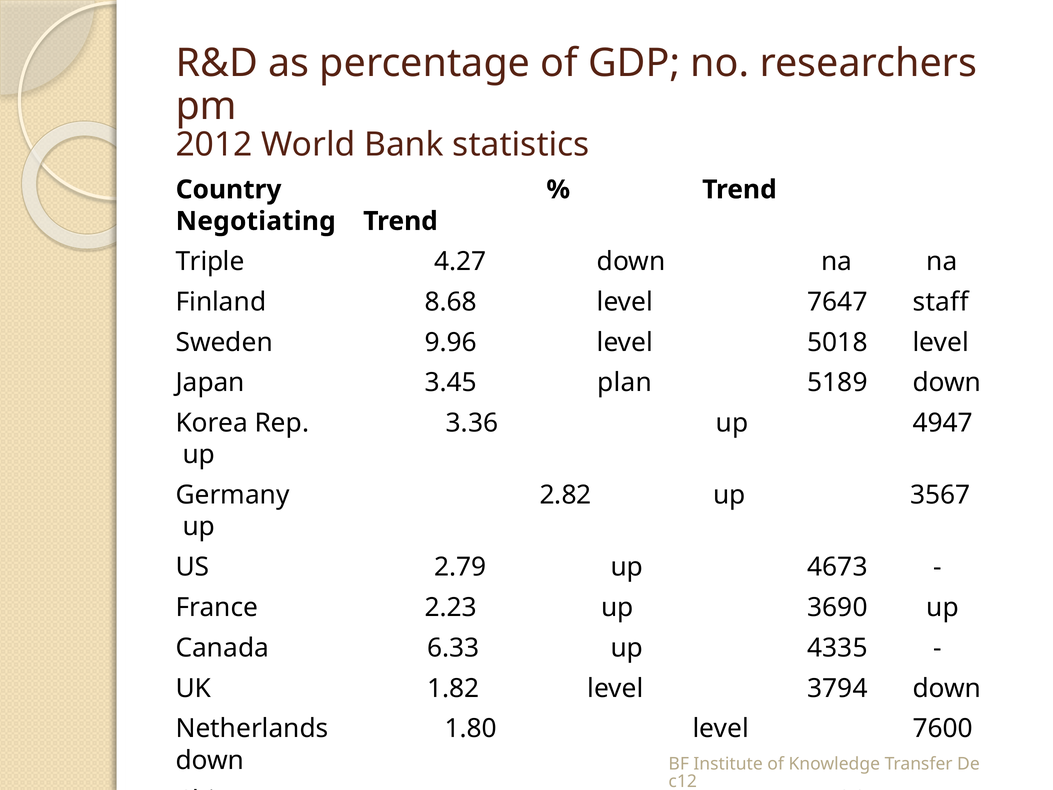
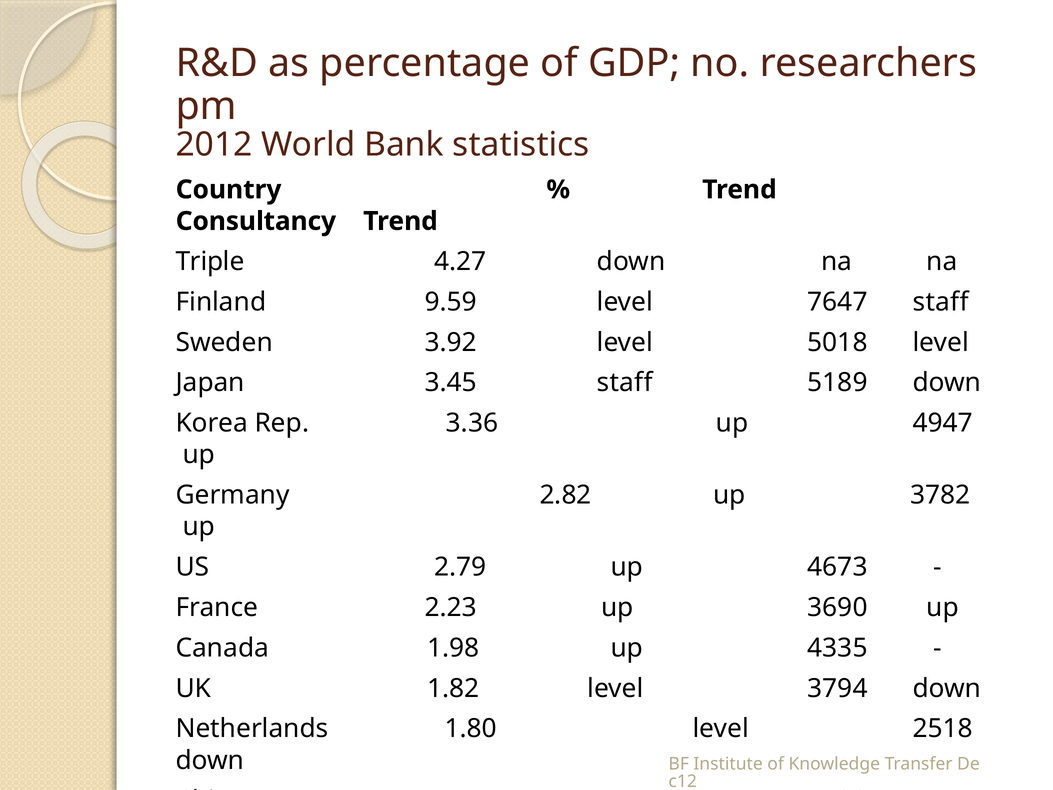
Negotiating: Negotiating -> Consultancy (256, 221)
8.68: 8.68 -> 9.59 (451, 302)
9.96: 9.96 -> 3.92 (451, 342)
3.45 plan: plan -> staff (625, 383)
3567: 3567 -> 3782 (940, 495)
6.33: 6.33 -> 1.98 (453, 648)
7600: 7600 -> 2518 (943, 728)
